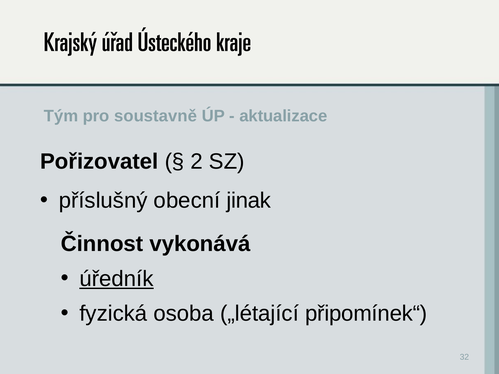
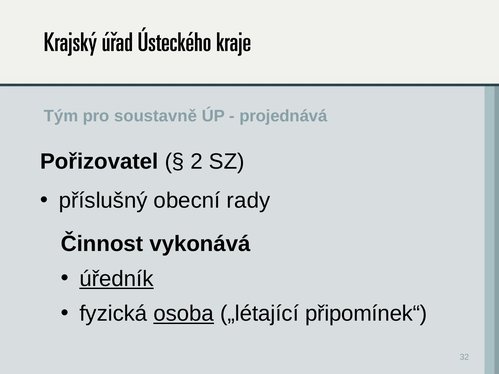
aktualizace: aktualizace -> projednává (283, 116)
jinak: jinak -> rady (249, 201)
osoba underline: none -> present (184, 314)
